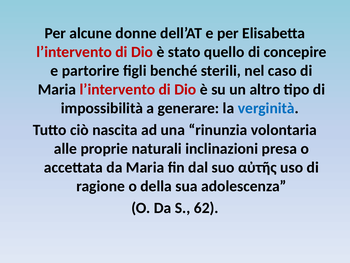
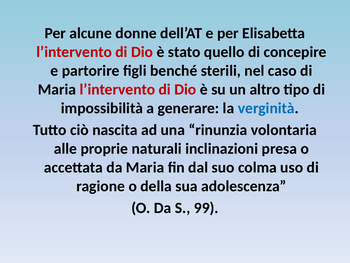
αὐτῆς: αὐτῆς -> colma (257, 167)
62: 62 -> 99 (206, 208)
